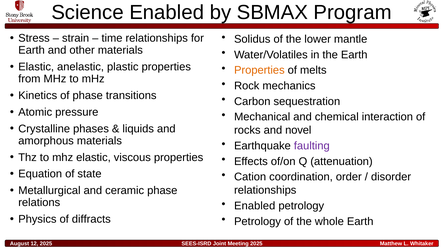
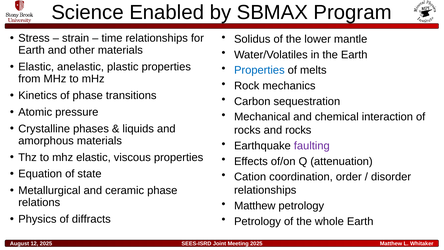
Properties colour: orange -> blue (259, 70)
and novel: novel -> rocks (298, 130)
Enabled: Enabled -> Matthew (255, 206)
